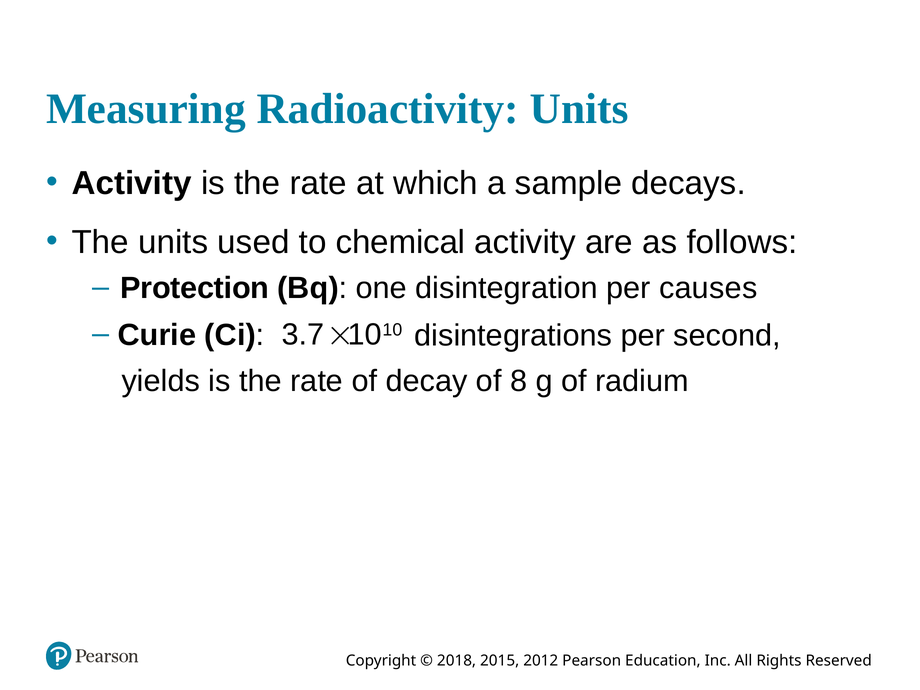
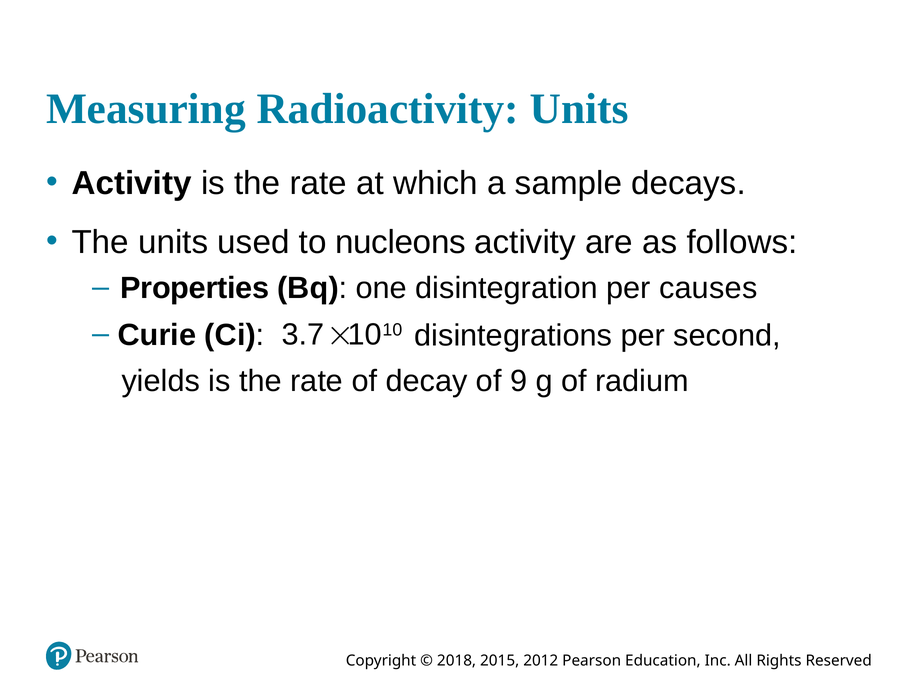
chemical: chemical -> nucleons (401, 242)
Protection: Protection -> Properties (195, 288)
8: 8 -> 9 (519, 381)
